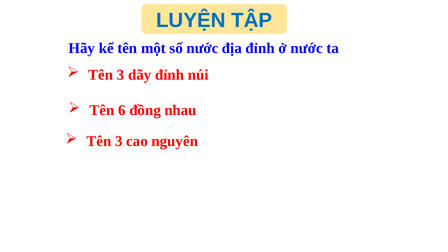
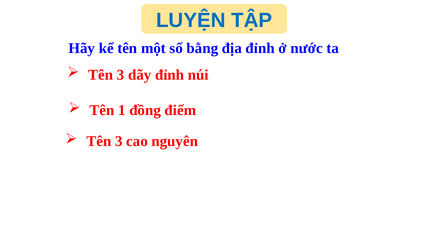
số nước: nước -> bằng (202, 48)
6: 6 -> 1 (122, 110)
nhau: nhau -> điểm (180, 110)
